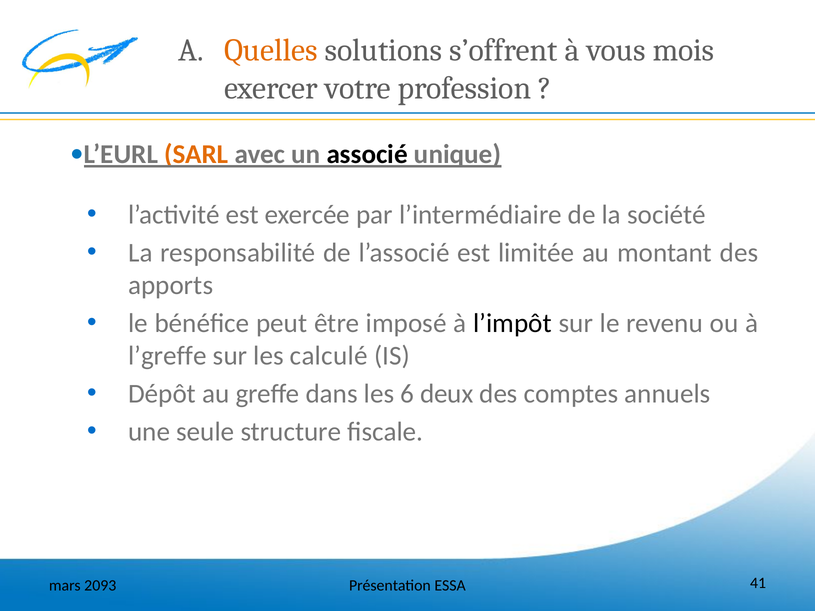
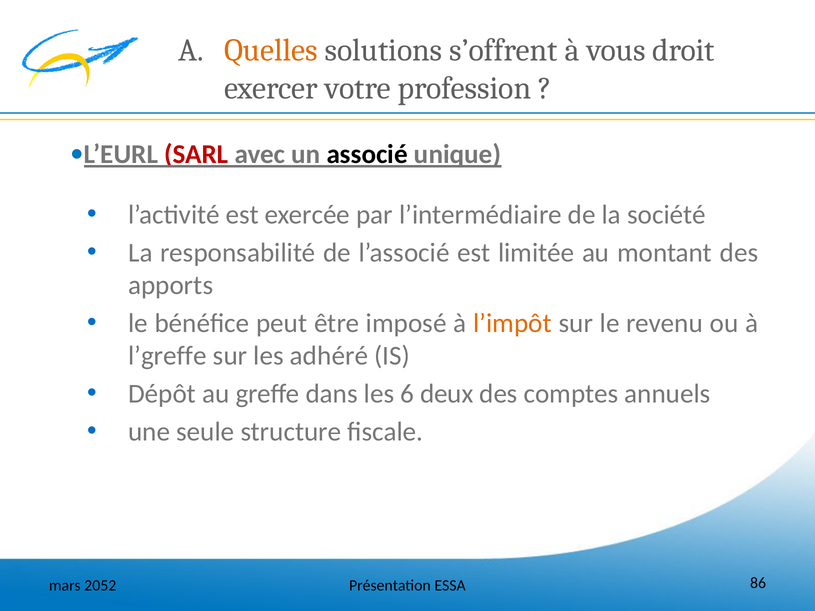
mois: mois -> droit (683, 50)
SARL colour: orange -> red (196, 155)
l’impôt colour: black -> orange (513, 323)
calculé: calculé -> adhéré (329, 356)
2093: 2093 -> 2052 (100, 586)
41: 41 -> 86 (758, 583)
